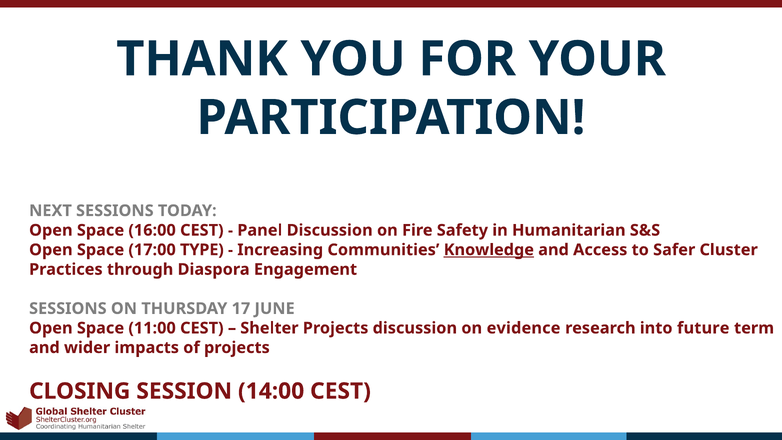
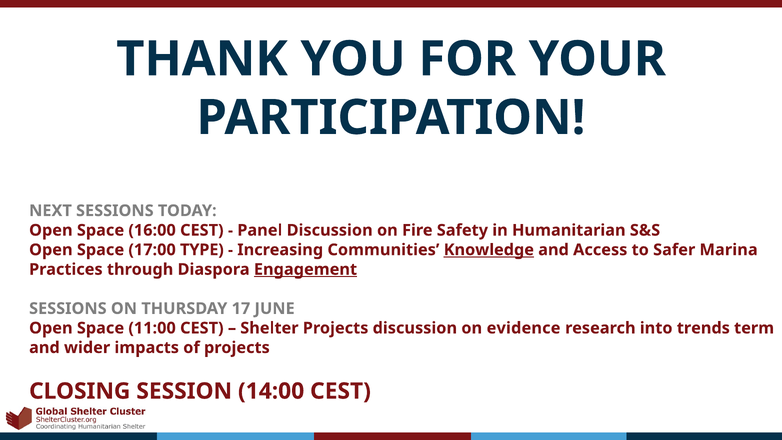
Cluster: Cluster -> Marina (729, 250)
Engagement underline: none -> present (305, 269)
future: future -> trends (703, 328)
